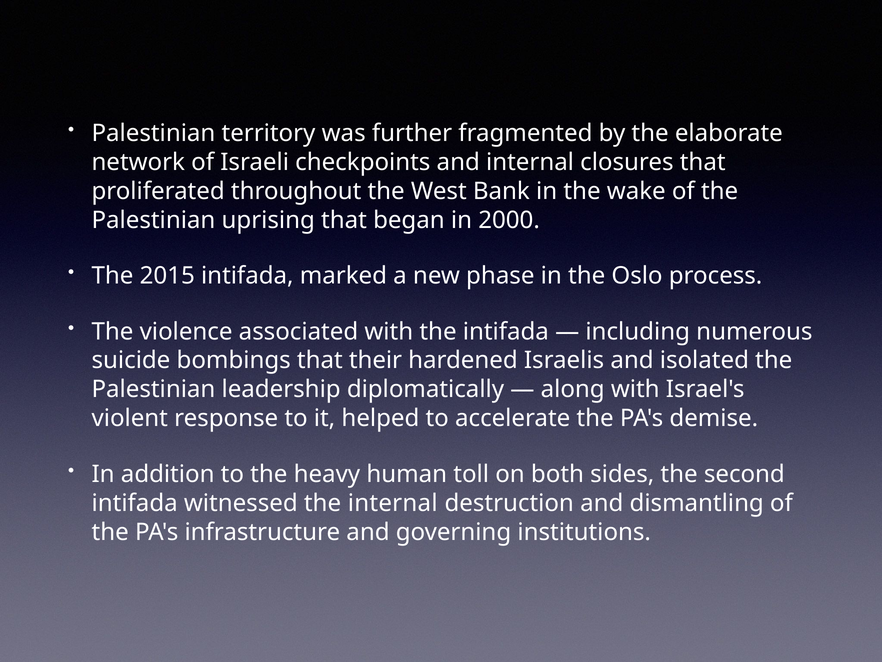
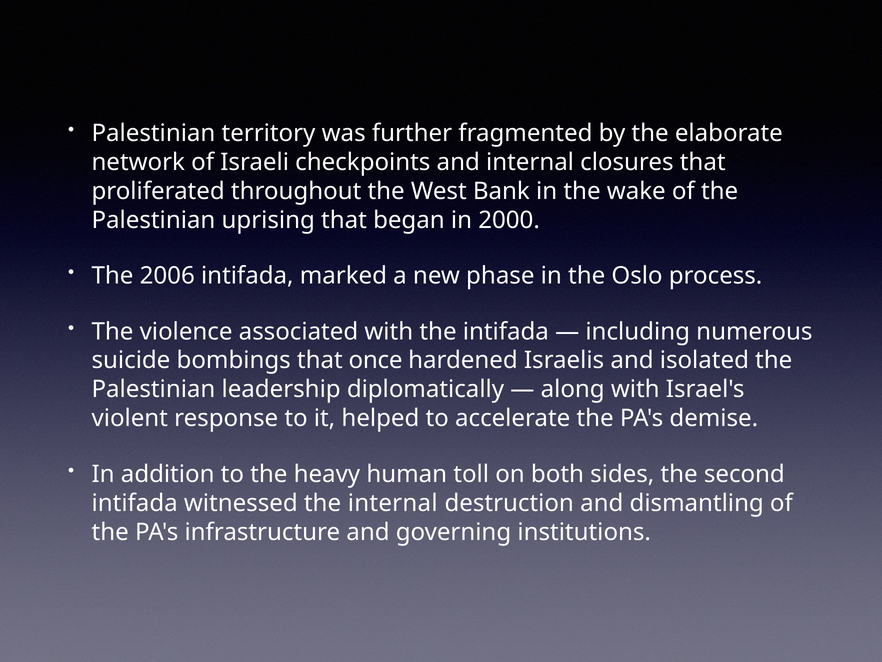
2015: 2015 -> 2006 (167, 276)
their: their -> once (376, 360)
